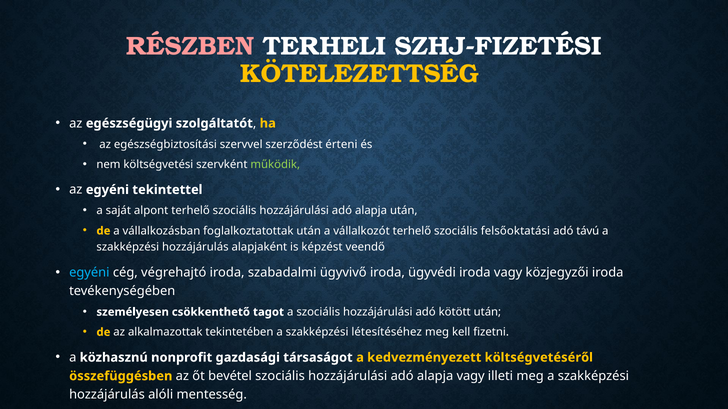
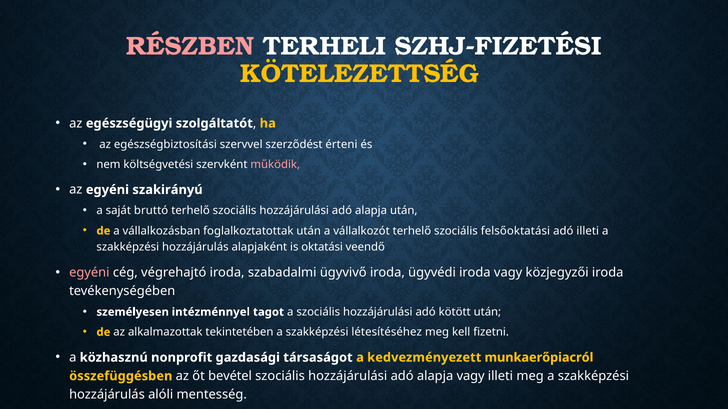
működik colour: light green -> pink (275, 165)
tekintettel: tekintettel -> szakirányú (168, 190)
alpont: alpont -> bruttó (151, 211)
adó távú: távú -> illeti (588, 231)
képzést: képzést -> oktatási (322, 247)
egyéni colour: light blue -> pink (89, 273)
csökkenthető: csökkenthető -> intézménnyel (211, 312)
költségvetéséről: költségvetéséről -> munkaerőpiacról (539, 358)
